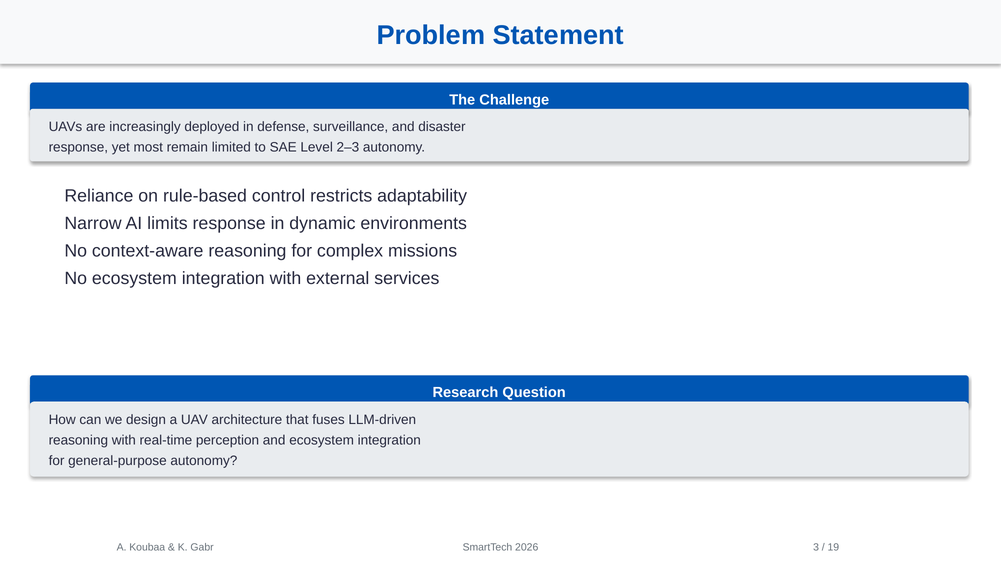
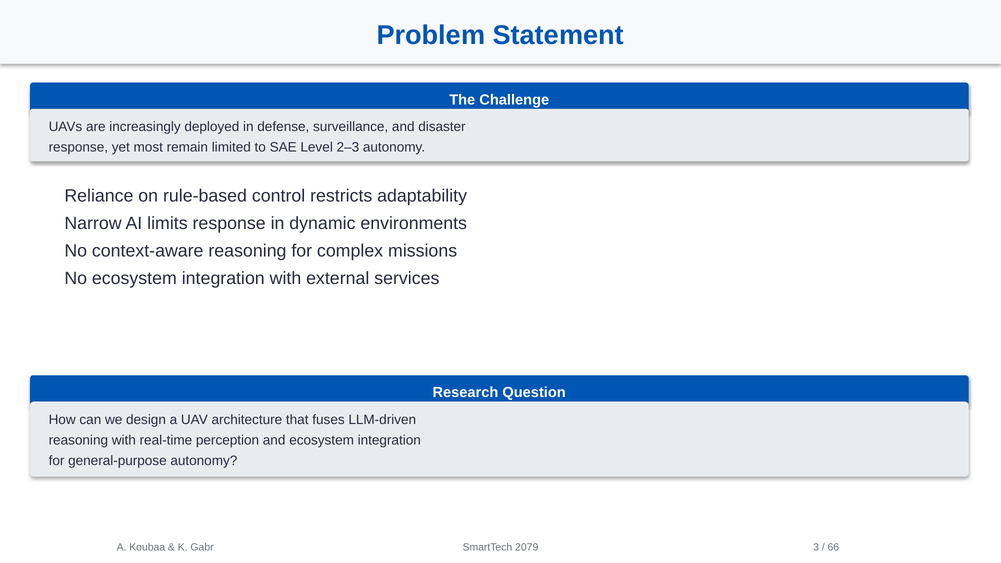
2026: 2026 -> 2079 (527, 548)
19: 19 -> 66 (833, 548)
